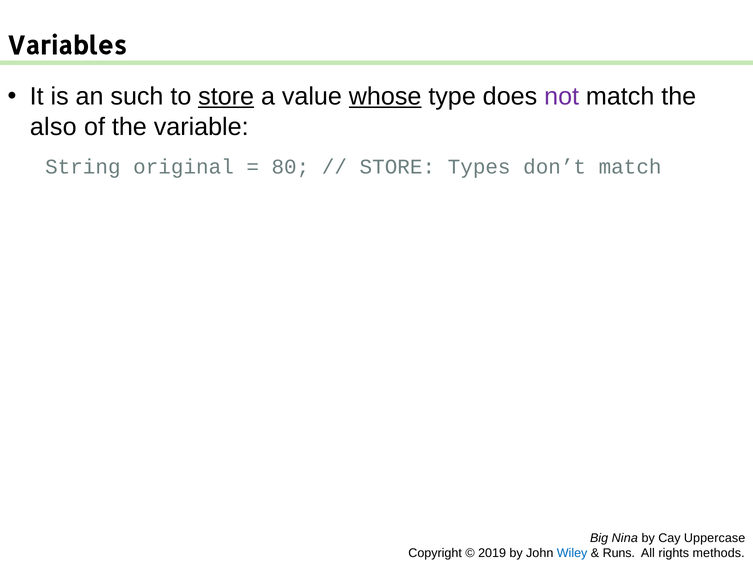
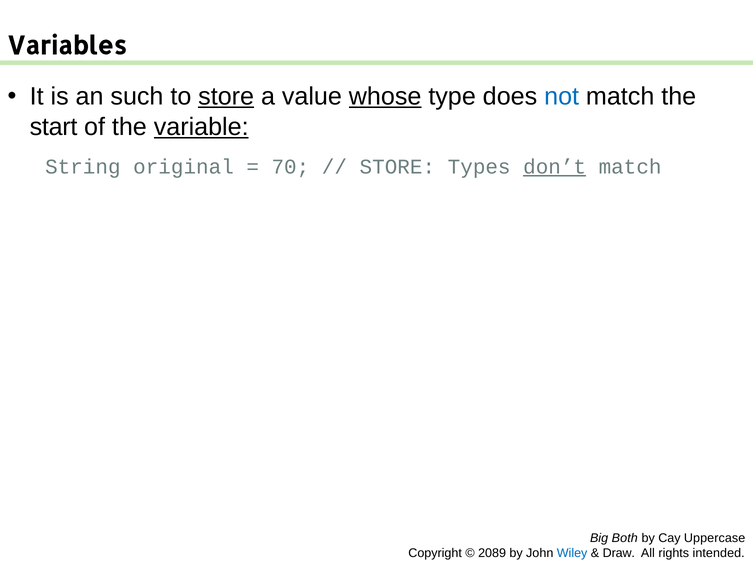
not colour: purple -> blue (562, 97)
also: also -> start (54, 127)
variable underline: none -> present (201, 127)
80: 80 -> 70 (290, 167)
don’t underline: none -> present (555, 167)
Nina: Nina -> Both (625, 538)
2019: 2019 -> 2089 (492, 553)
Runs: Runs -> Draw (619, 553)
methods: methods -> intended (719, 553)
